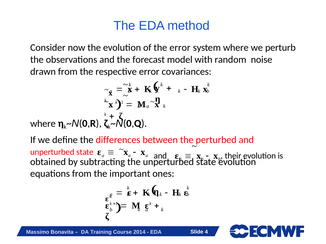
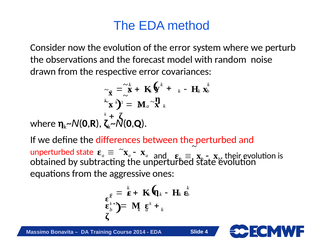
important: important -> aggressive (130, 174)
